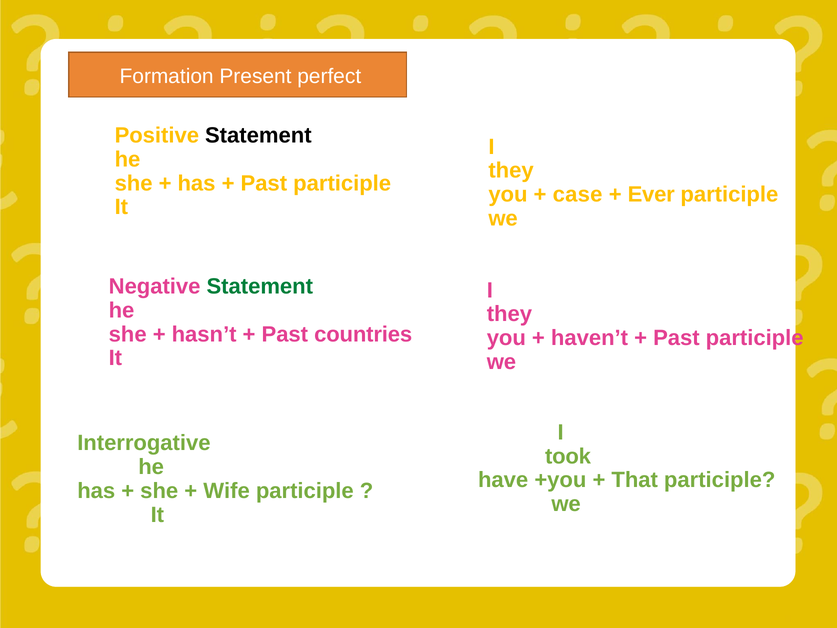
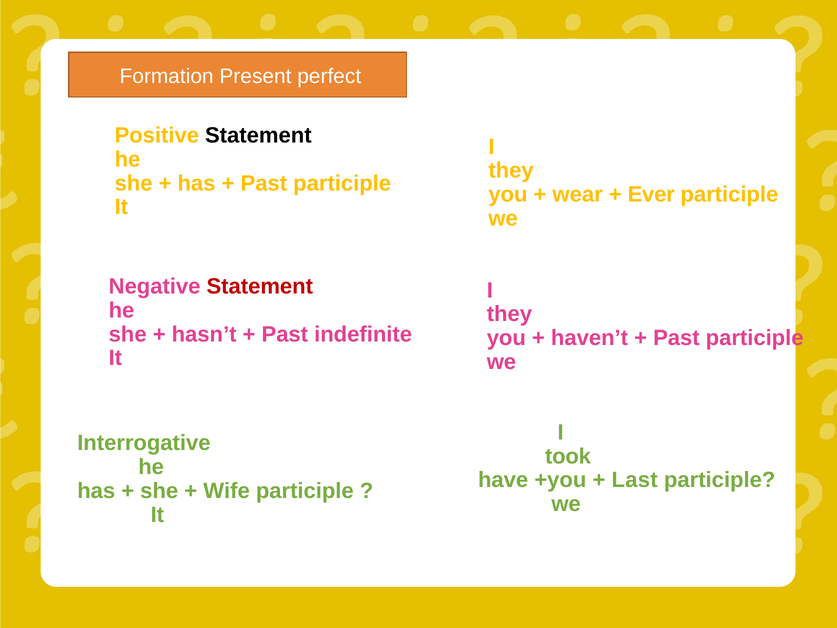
case: case -> wear (578, 194)
Statement colour: green -> red (260, 286)
countries: countries -> indefinite (363, 334)
That: That -> Last (635, 480)
